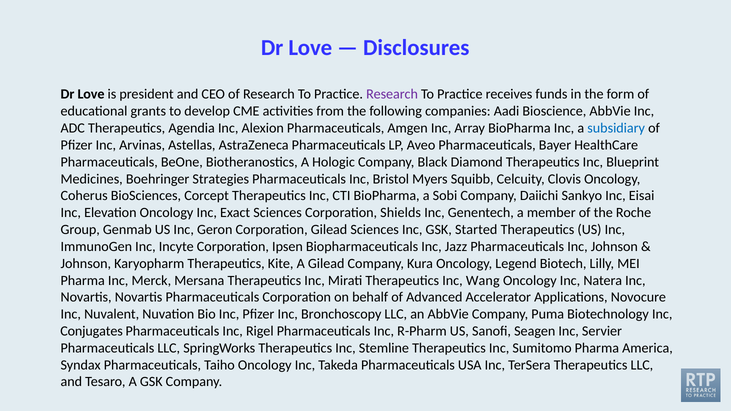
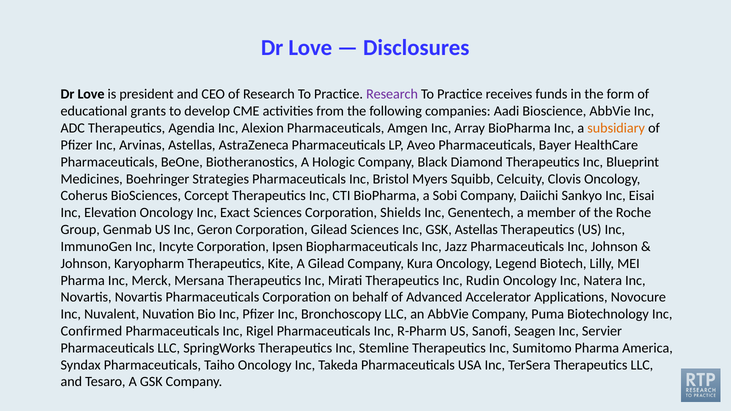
subsidiary colour: blue -> orange (616, 128)
GSK Started: Started -> Astellas (476, 230)
Wang: Wang -> Rudin (483, 280)
Conjugates: Conjugates -> Confirmed (91, 331)
